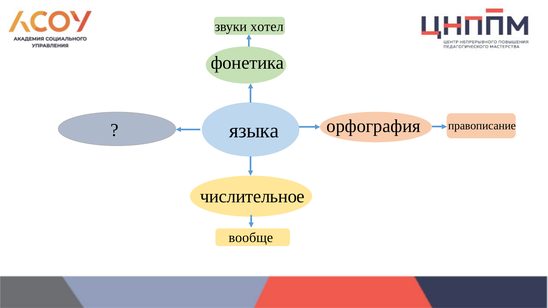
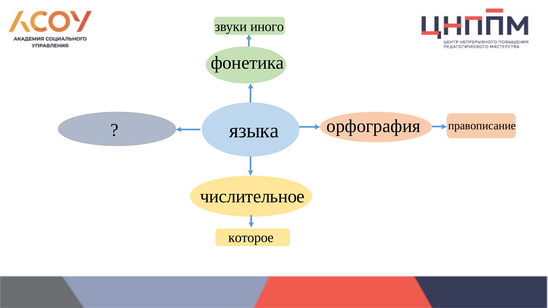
хотел: хотел -> иного (267, 27)
вообще: вообще -> которое (251, 238)
